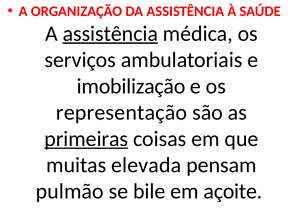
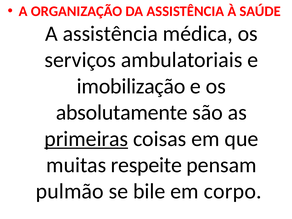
assistência underline: present -> none (110, 34)
representação: representação -> absolutamente (122, 112)
elevada: elevada -> respeite (146, 165)
açoite: açoite -> corpo (233, 191)
